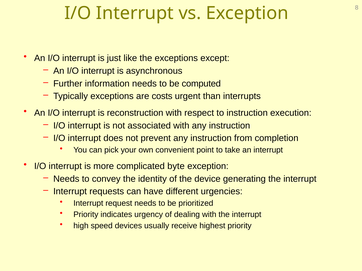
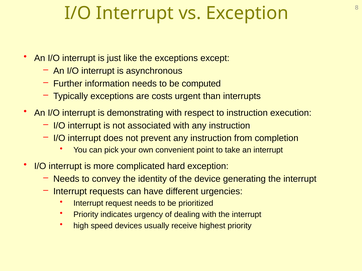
reconstruction: reconstruction -> demonstrating (135, 113)
byte: byte -> hard (176, 166)
